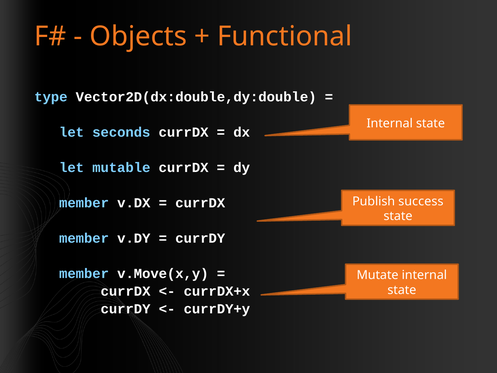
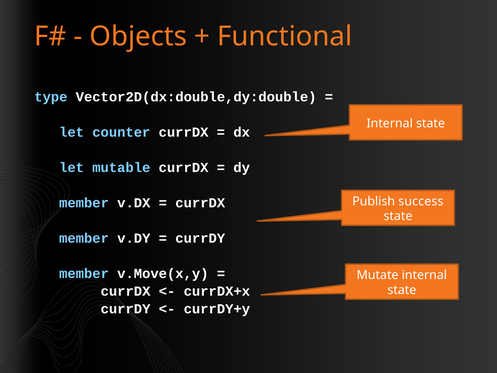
seconds: seconds -> counter (121, 132)
